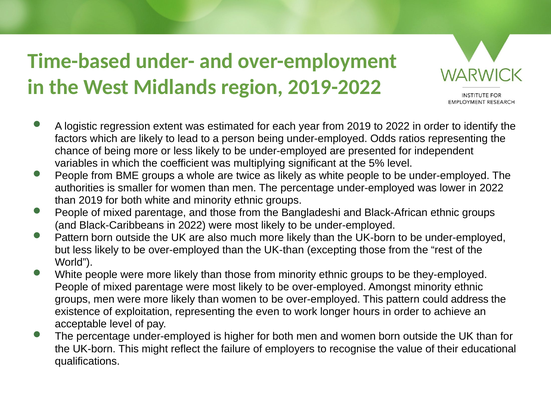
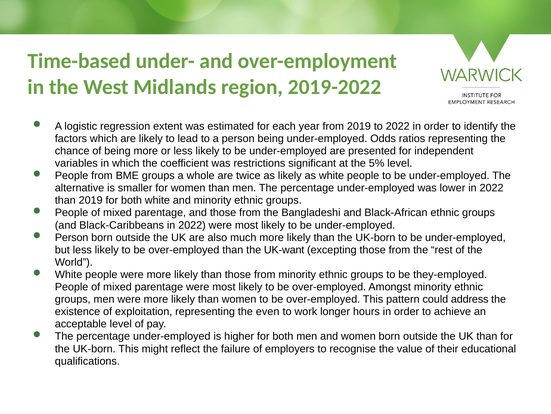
multiplying: multiplying -> restrictions (259, 163)
authorities: authorities -> alternative (80, 188)
Pattern: Pattern -> Person (72, 237)
UK-than: UK-than -> UK-want (284, 249)
